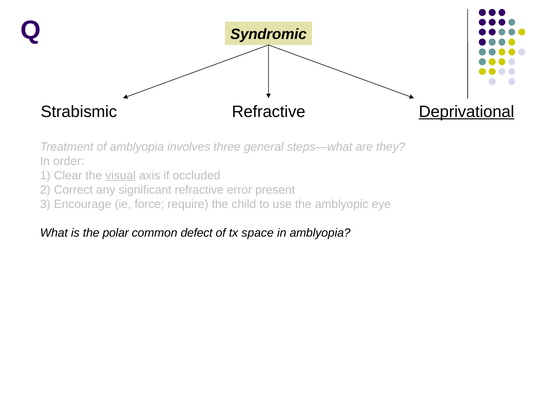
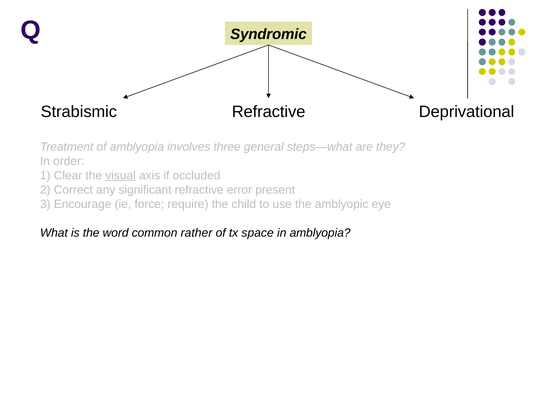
Deprivational underline: present -> none (467, 112)
polar: polar -> word (116, 233)
defect: defect -> rather (197, 233)
